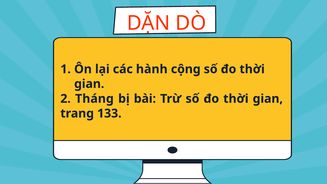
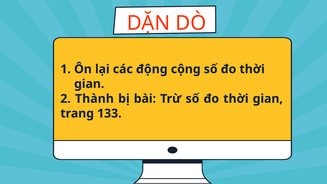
hành: hành -> động (152, 69)
Tháng: Tháng -> Thành (94, 99)
